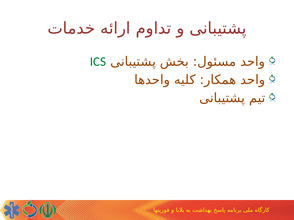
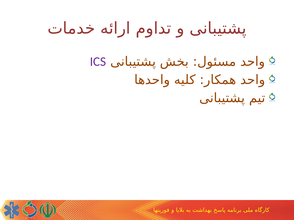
ICS colour: green -> purple (98, 62)
